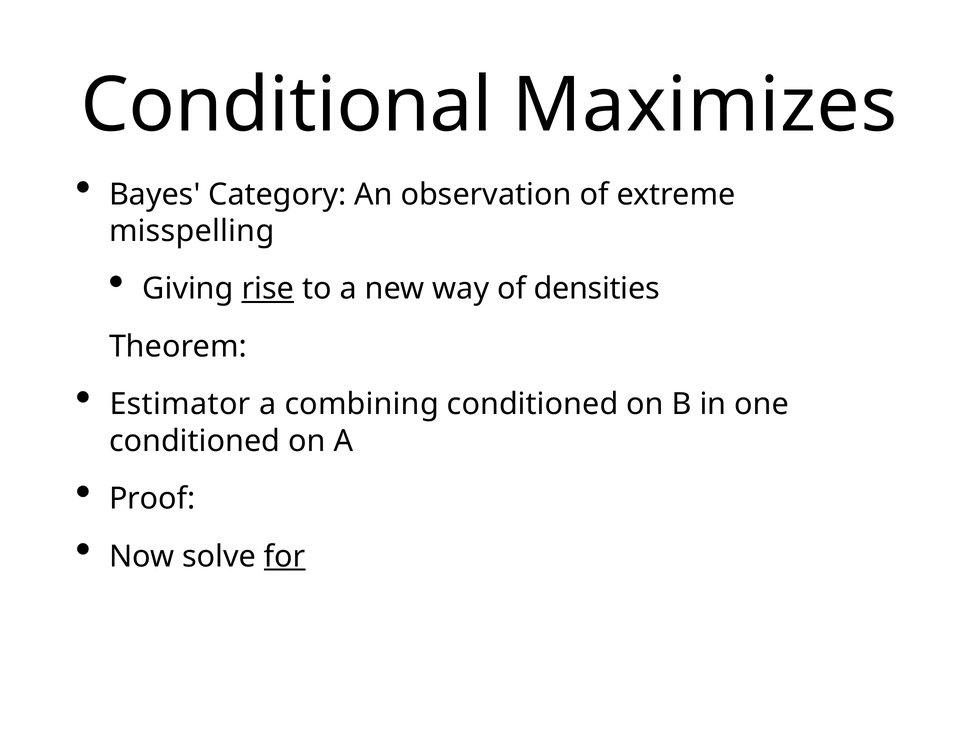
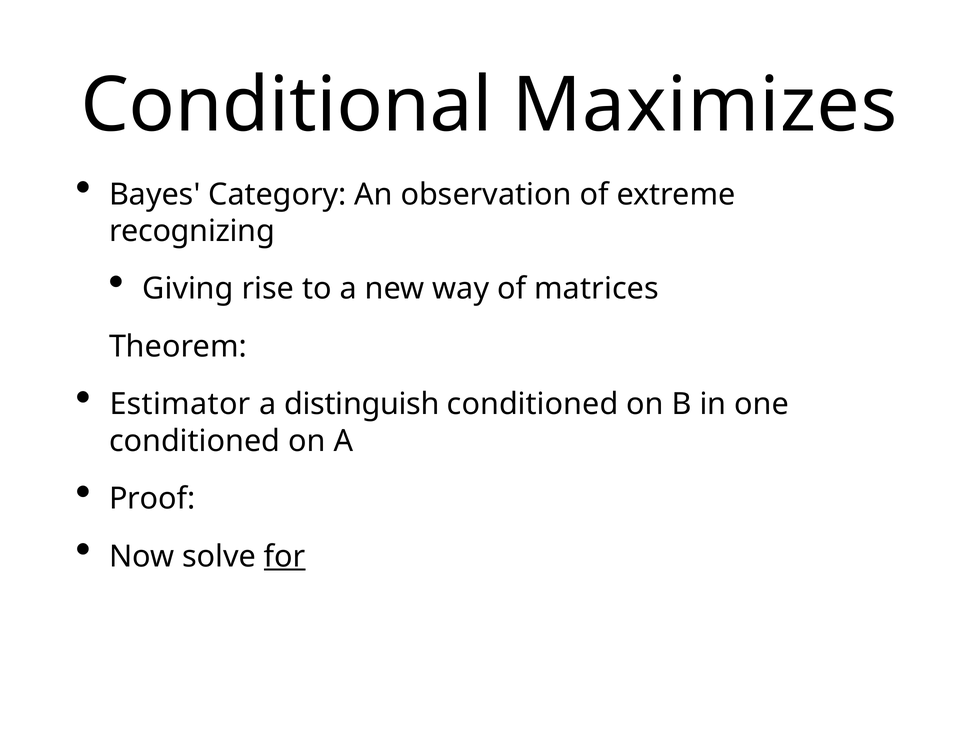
misspelling: misspelling -> recognizing (192, 231)
rise underline: present -> none (268, 289)
densities: densities -> matrices (597, 289)
combining: combining -> distinguish (362, 404)
